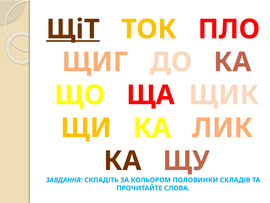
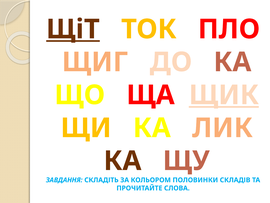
ЩИК underline: none -> present (224, 95)
